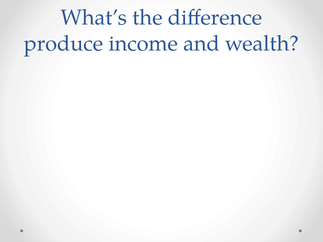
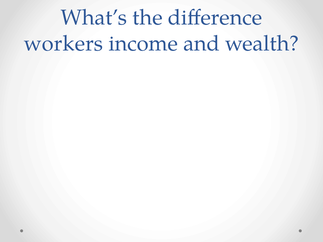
produce: produce -> workers (63, 43)
